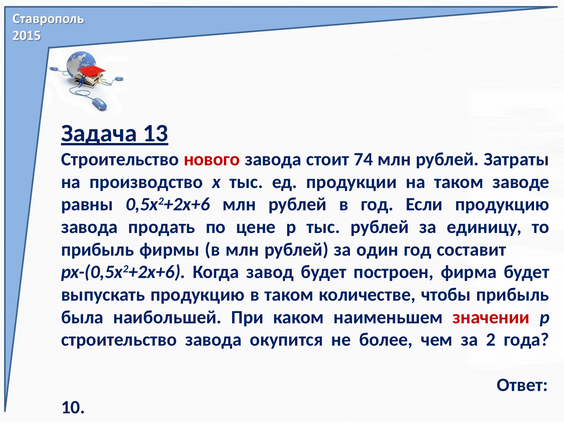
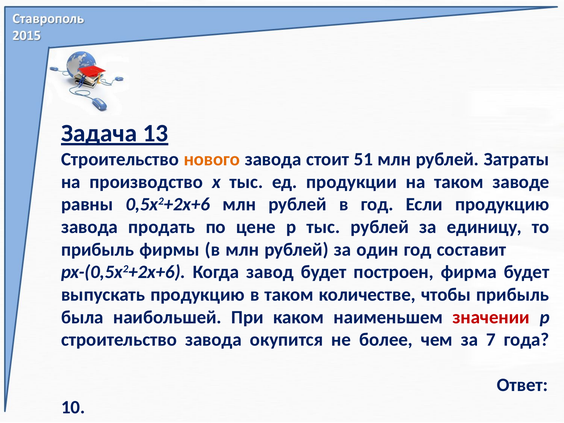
нового colour: red -> orange (212, 159)
74: 74 -> 51 (363, 159)
2: 2 -> 7 (491, 340)
